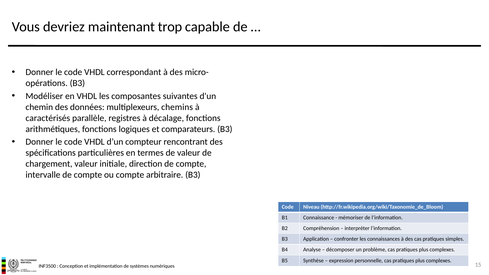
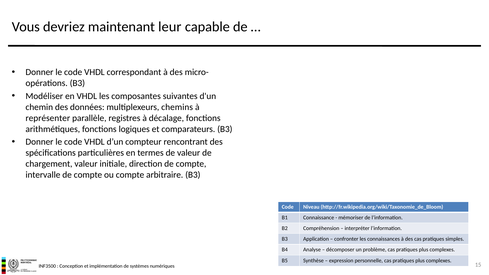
trop: trop -> leur (170, 27)
caractérisés: caractérisés -> représenter (48, 118)
